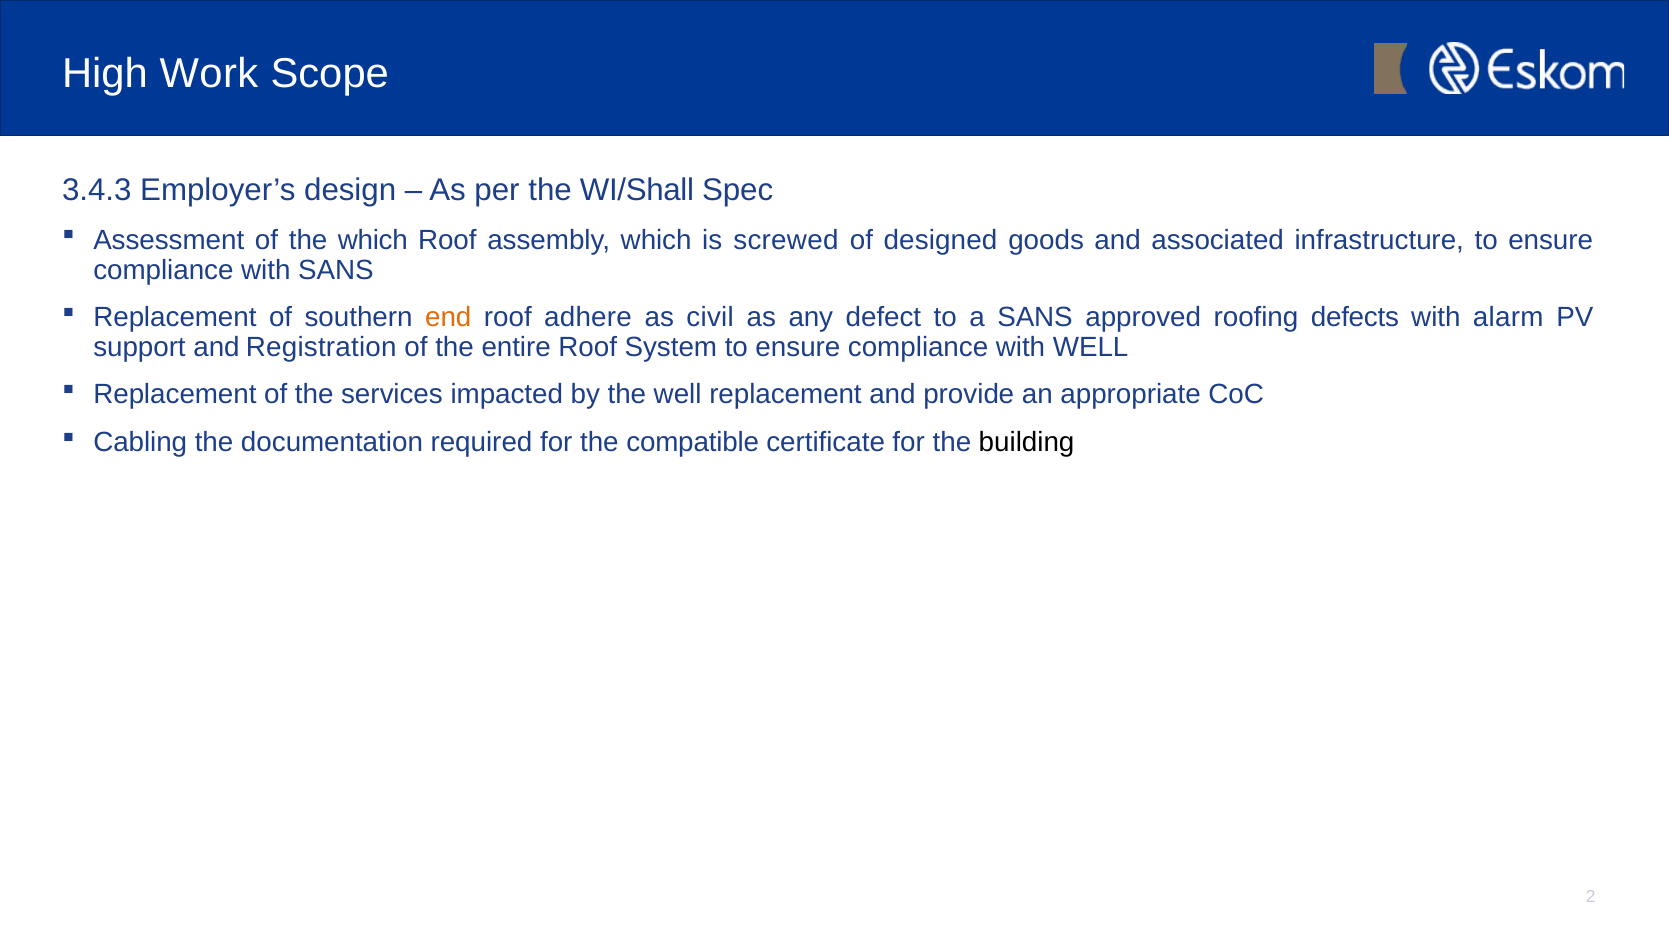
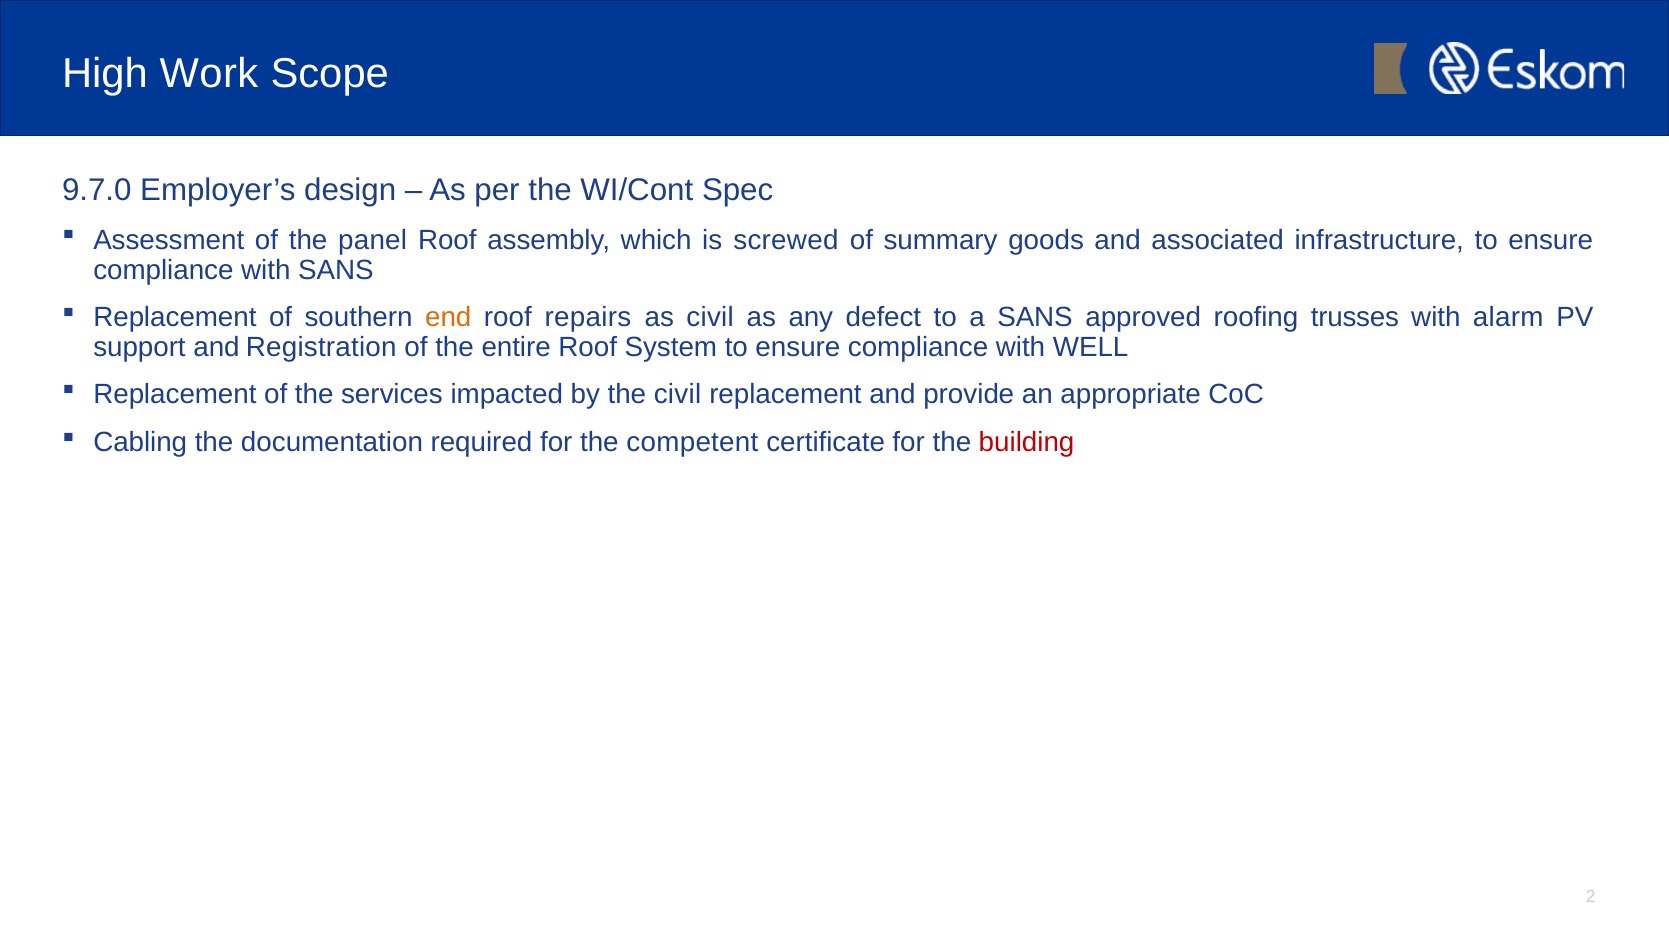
3.4.3: 3.4.3 -> 9.7.0 (97, 190)
WI/Shall: WI/Shall -> WI/Cont (637, 190)
the which: which -> panel (373, 240)
designed: designed -> summary (941, 240)
adhere: adhere -> repairs (588, 317)
defects: defects -> trusses (1355, 317)
the well: well -> civil (678, 395)
compatible: compatible -> competent (692, 442)
building colour: black -> red (1027, 442)
